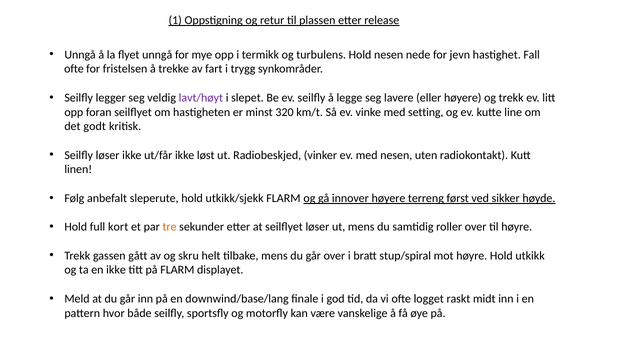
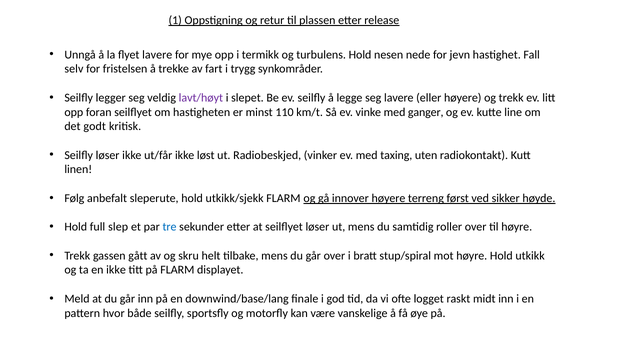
flyet unngå: unngå -> lavere (157, 55)
ofte: ofte -> selv (74, 69)
320: 320 -> 110 (285, 112)
setting: setting -> ganger (426, 112)
med nesen: nesen -> taxing (396, 155)
kort: kort -> slep (118, 227)
tre colour: orange -> blue (170, 227)
